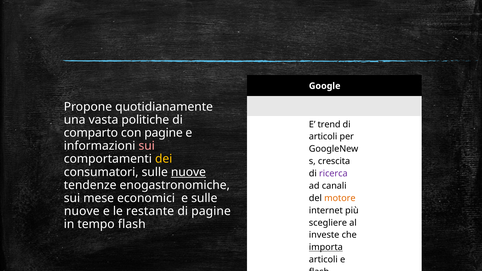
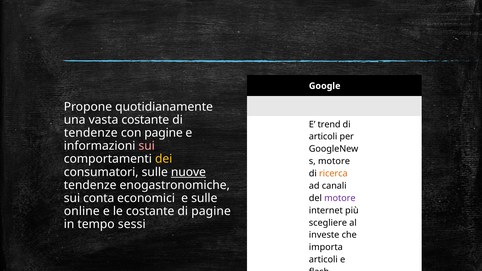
vasta politiche: politiche -> costante (145, 120)
comparto: comparto -> tendenze (91, 133)
crescita: crescita -> motore (334, 161)
ricerca colour: purple -> orange (333, 174)
mese: mese -> conta (99, 198)
motore colour: orange -> purple (340, 198)
nuove: nuove -> online (82, 211)
le restante: restante -> costante (150, 211)
tempo flash: flash -> sessi (132, 224)
importa underline: present -> none (326, 247)
